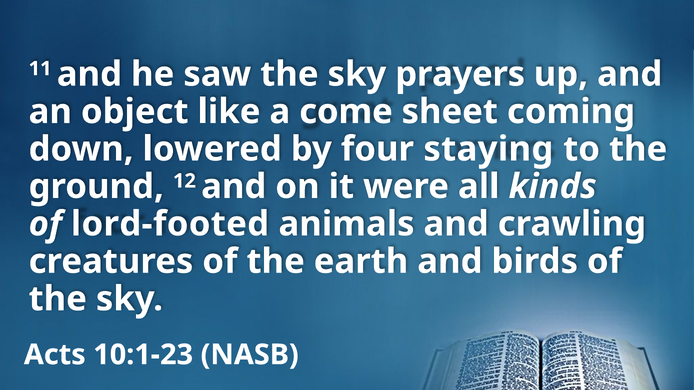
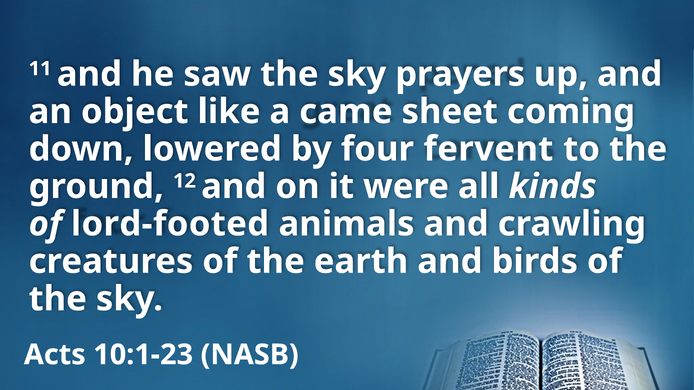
come: come -> came (346, 112)
staying: staying -> fervent (488, 149)
